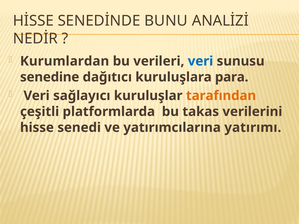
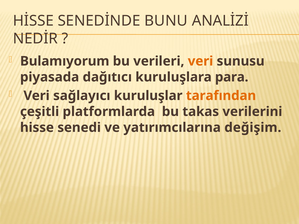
Kurumlardan: Kurumlardan -> Bulamıyorum (65, 61)
veri colour: blue -> orange (200, 61)
senedine: senedine -> piyasada (50, 77)
yatırımı: yatırımı -> değişim (253, 128)
